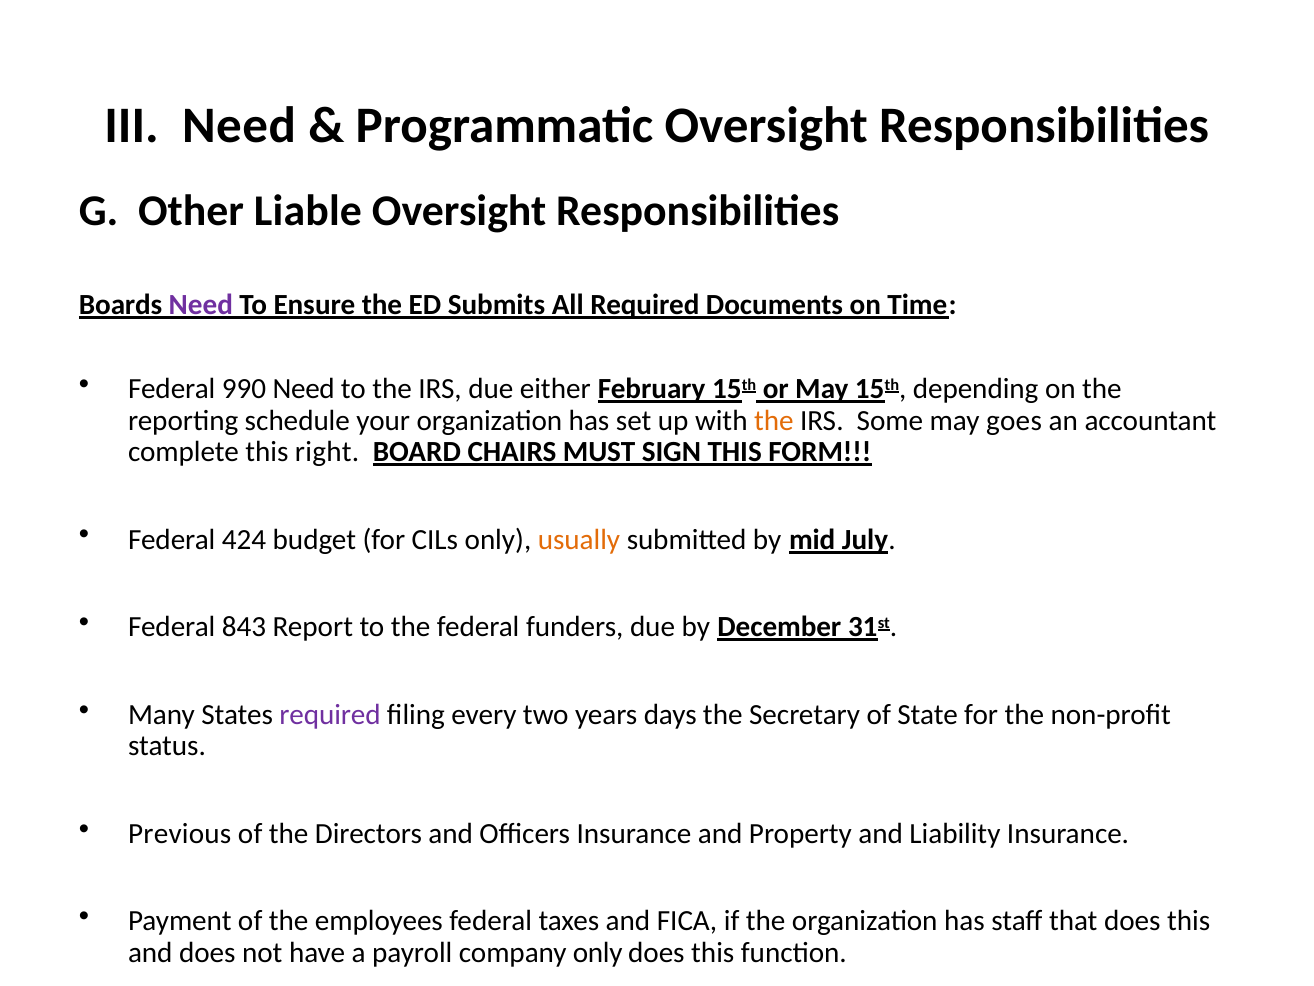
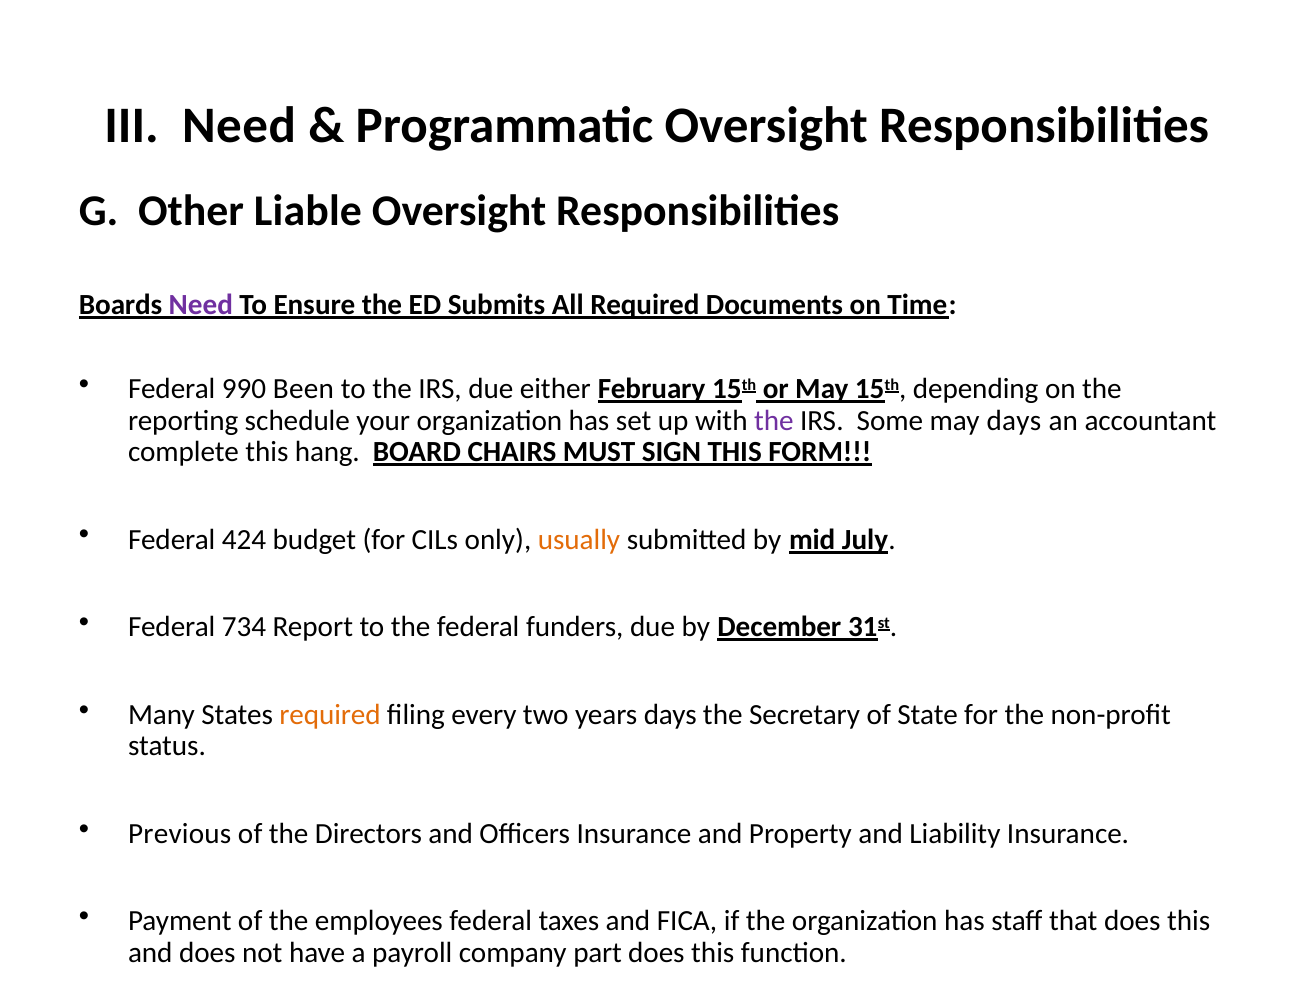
990 Need: Need -> Been (303, 389)
the colour: orange -> purple (774, 420)
may goes: goes -> days (1014, 420)
right: right -> hang (327, 452)
843: 843 -> 734 (244, 627)
required colour: purple -> orange (330, 714)
company only: only -> part (598, 952)
